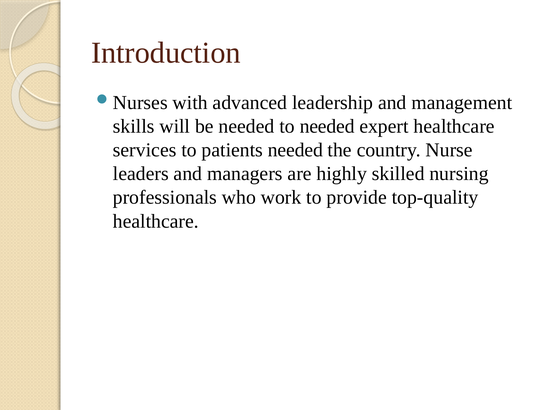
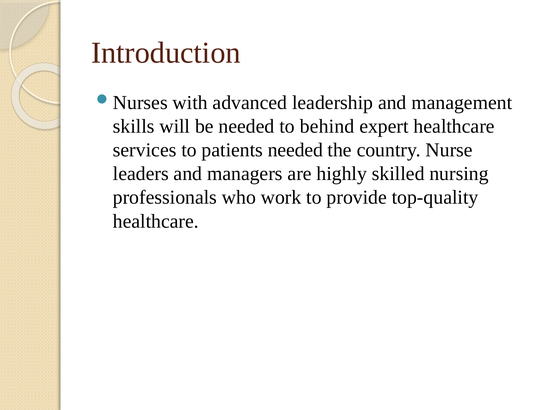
to needed: needed -> behind (327, 126)
